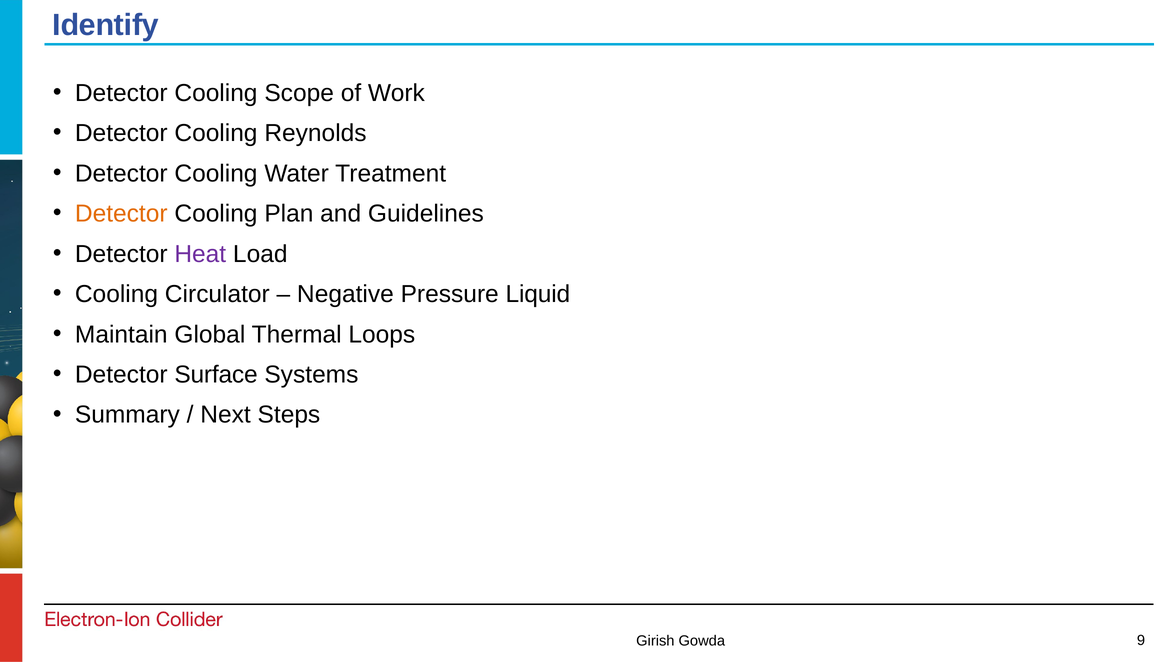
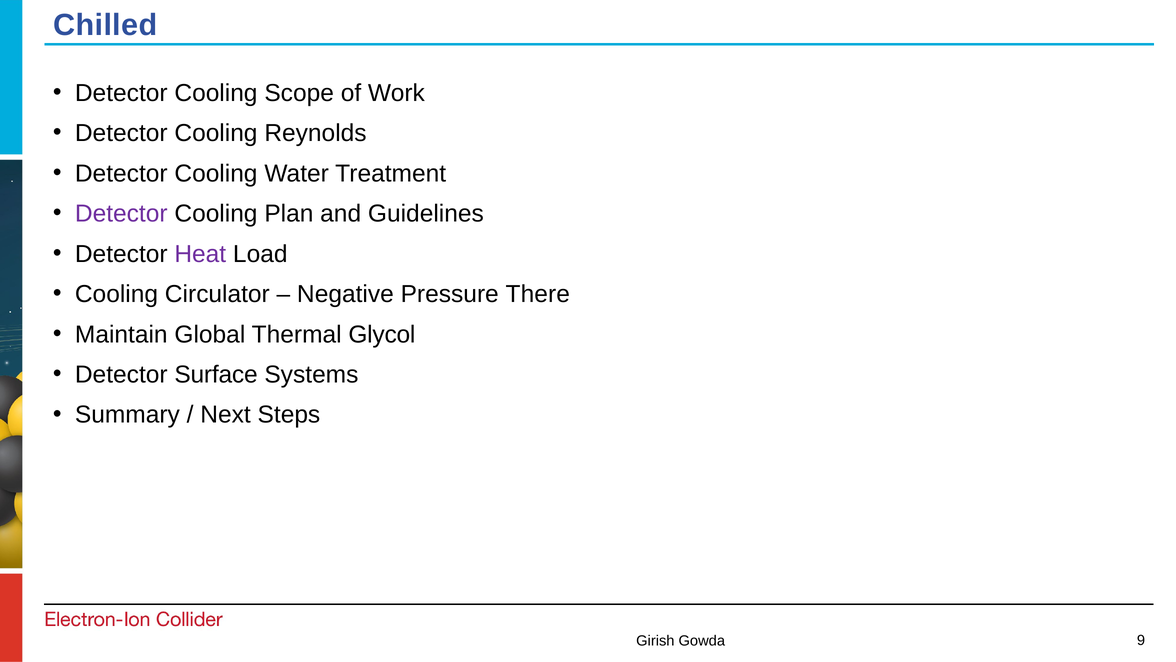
Identify: Identify -> Chilled (105, 25)
Detector colour: orange -> purple (121, 214)
Liquid: Liquid -> There (538, 294)
Loops: Loops -> Glycol (382, 334)
